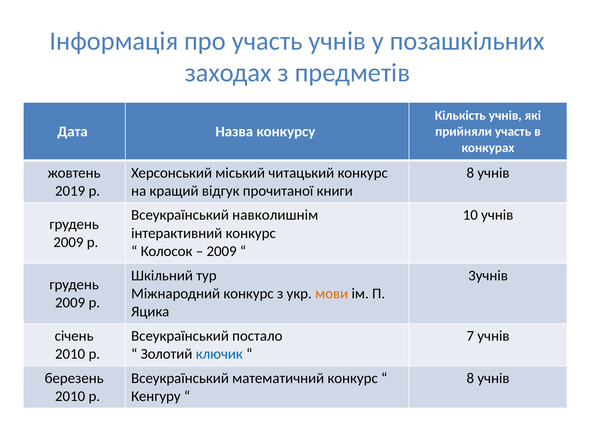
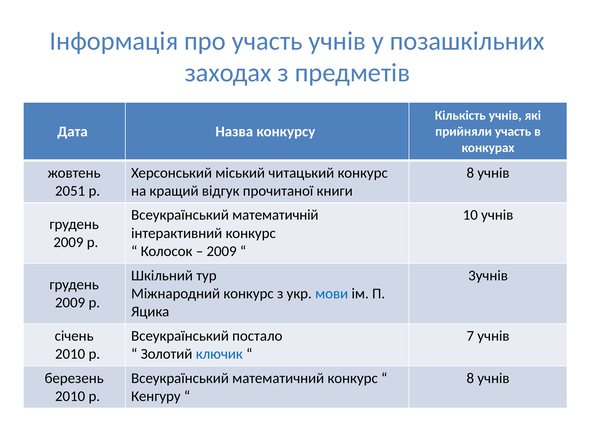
2019: 2019 -> 2051 (70, 191)
навколишнім: навколишнім -> математичній (275, 215)
мови colour: orange -> blue (332, 294)
